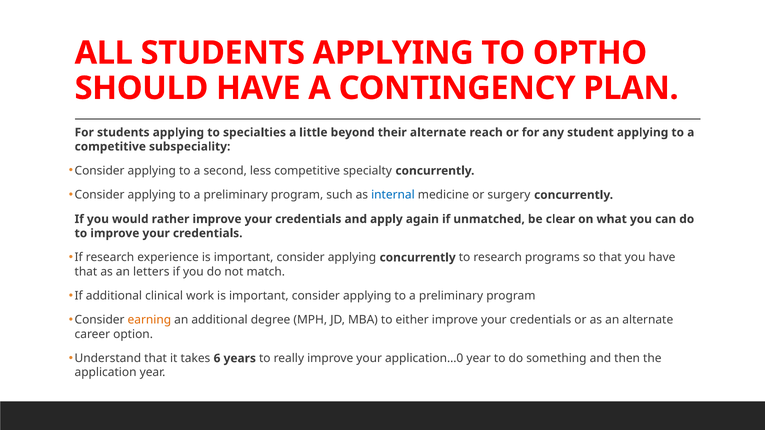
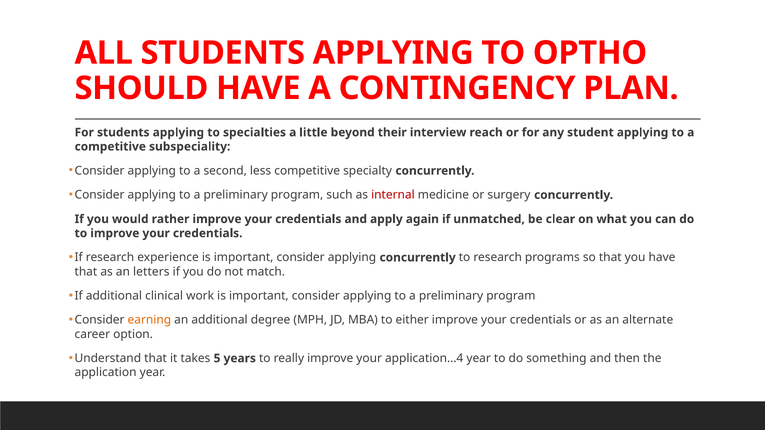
their alternate: alternate -> interview (438, 132)
internal colour: blue -> red (393, 195)
6: 6 -> 5 (217, 359)
application…0: application…0 -> application…4 (424, 359)
